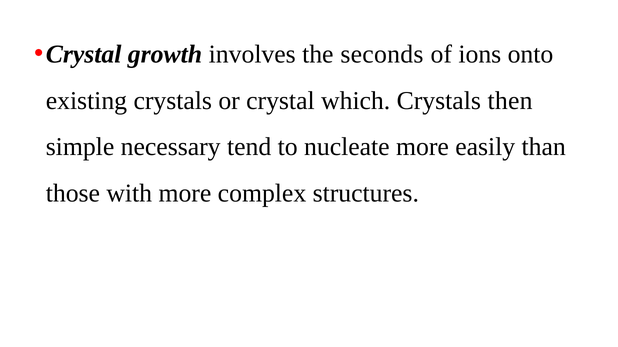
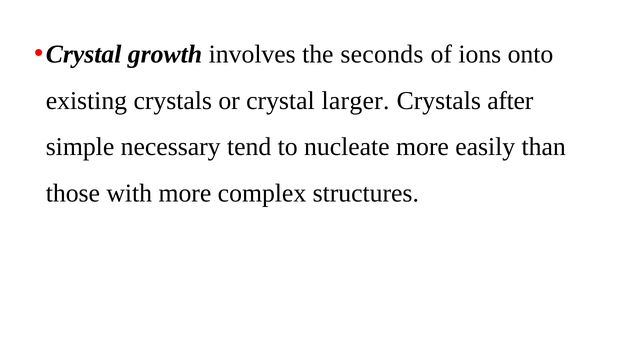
which: which -> larger (356, 101)
then: then -> after (510, 101)
